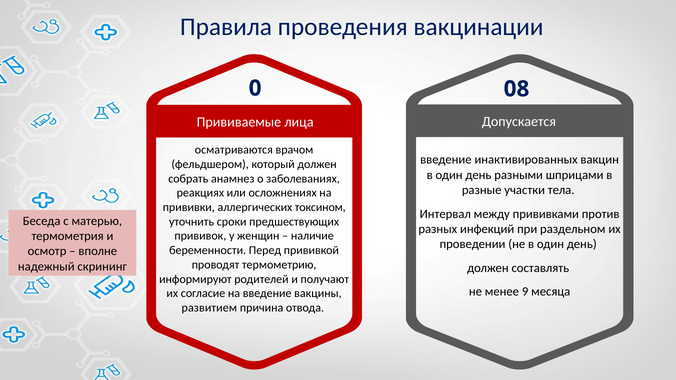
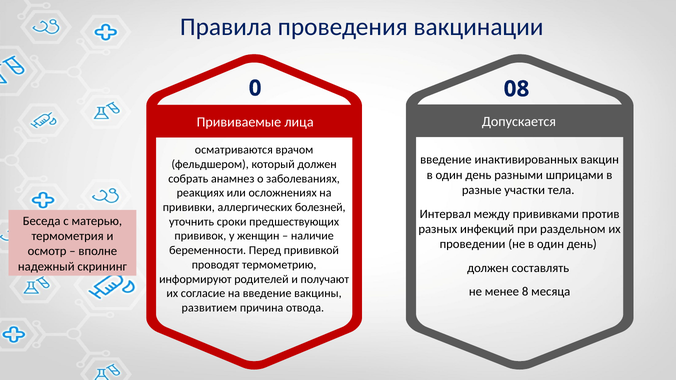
токсином: токсином -> болезней (320, 207)
9: 9 -> 8 (525, 292)
